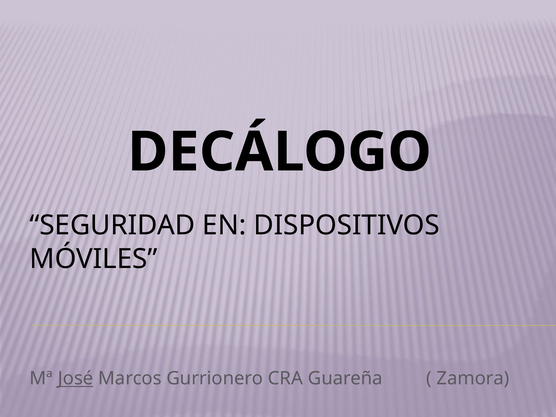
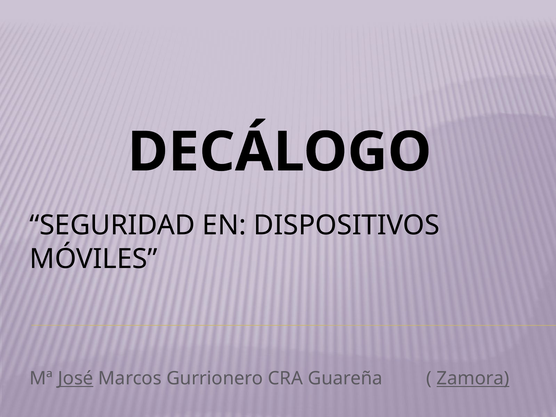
Zamora underline: none -> present (473, 379)
